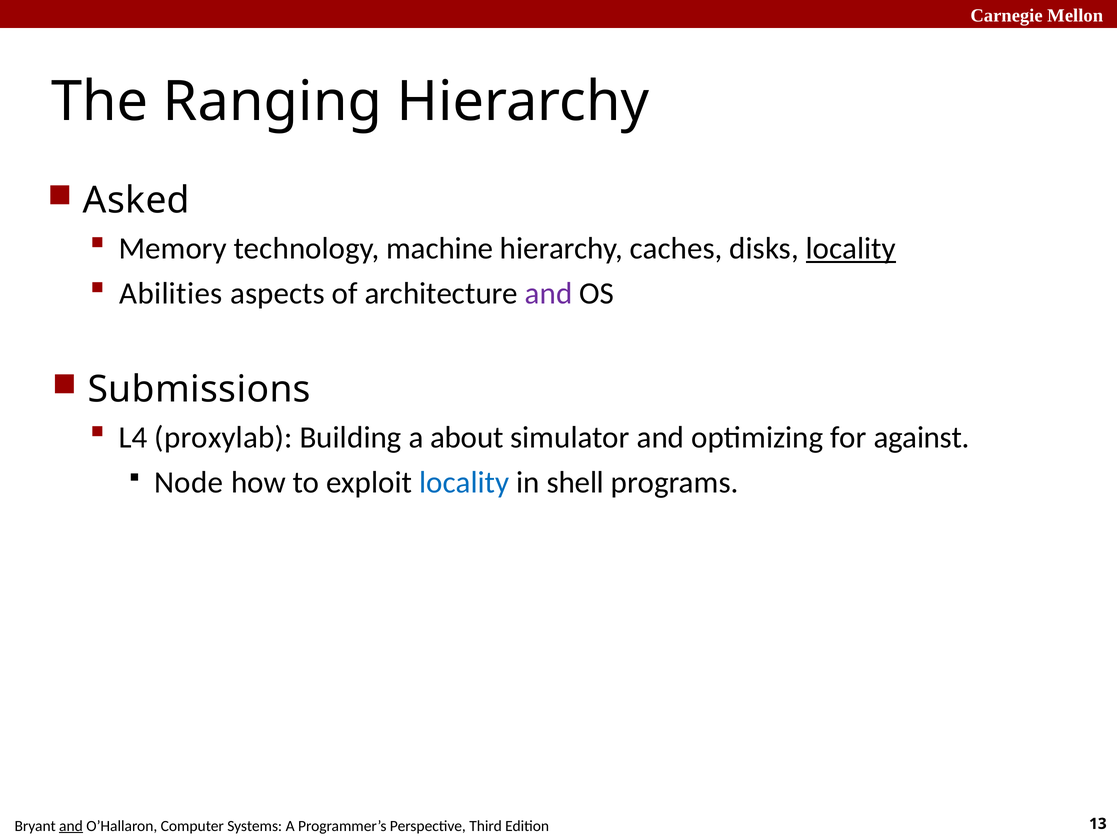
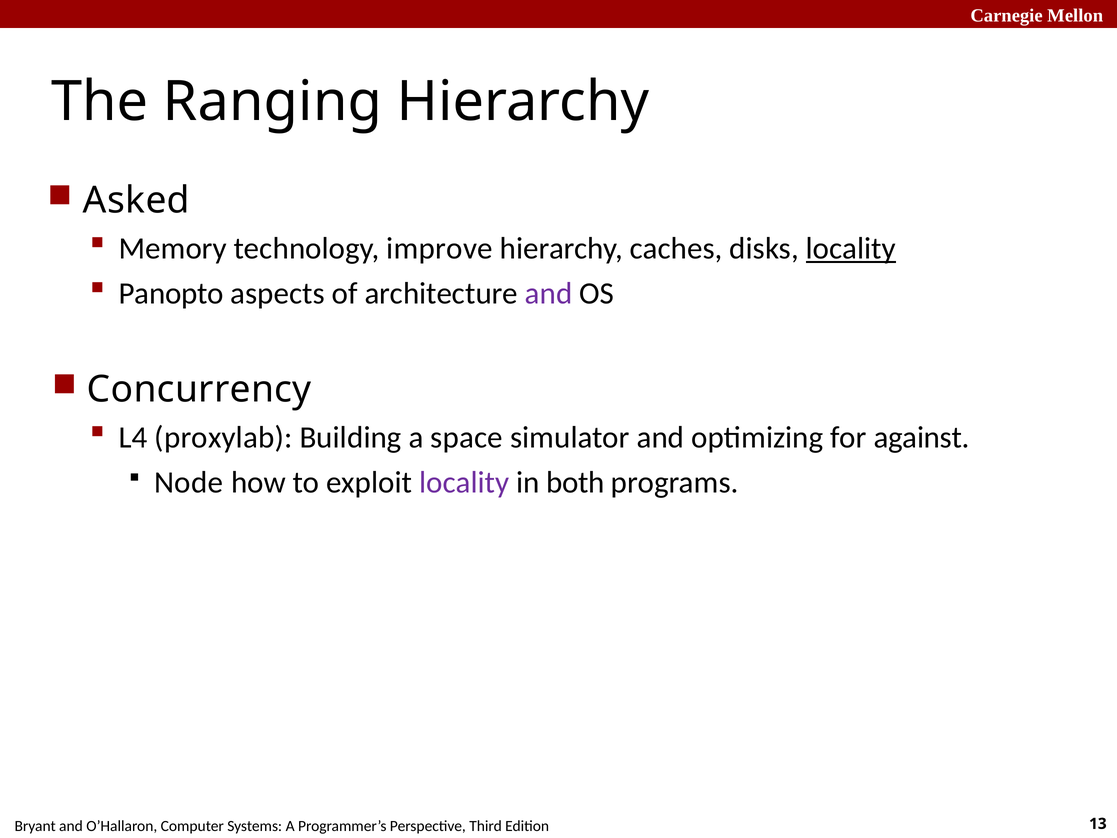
machine: machine -> improve (440, 249)
Abilities: Abilities -> Panopto (171, 294)
Submissions: Submissions -> Concurrency (199, 389)
about: about -> space (467, 438)
locality colour: blue -> purple (464, 483)
shell: shell -> both (575, 483)
and underline: present -> none (71, 826)
